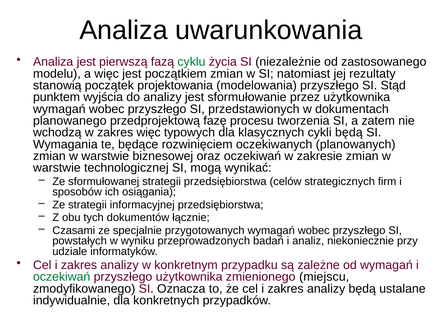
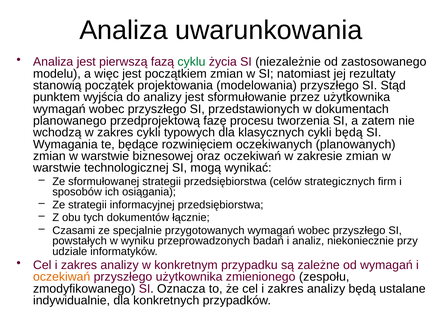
zakres więc: więc -> cykli (149, 132)
oczekiwań colour: green -> orange (62, 277)
miejscu: miejscu -> zespołu (324, 277)
